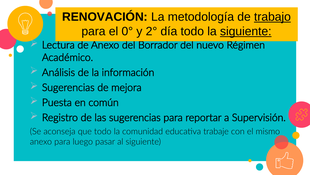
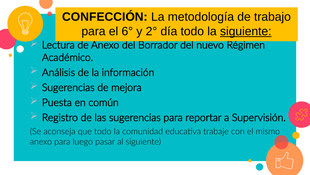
RENOVACIÓN: RENOVACIÓN -> CONFECCIÓN (105, 17)
trabajo underline: present -> none (272, 17)
0°: 0° -> 6° (127, 31)
